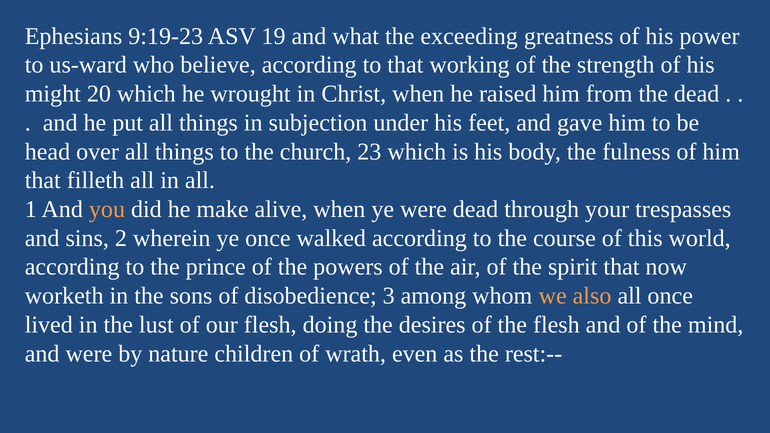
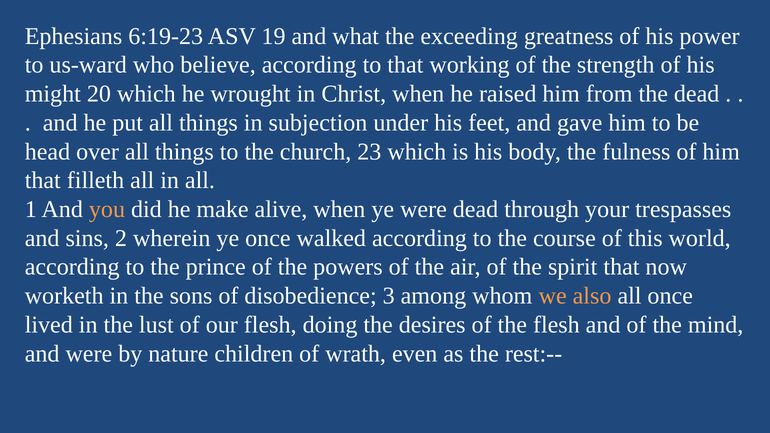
9:19-23: 9:19-23 -> 6:19-23 (166, 36)
